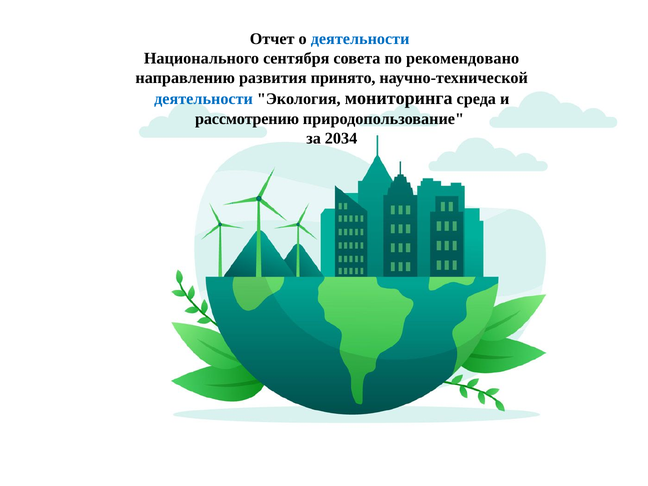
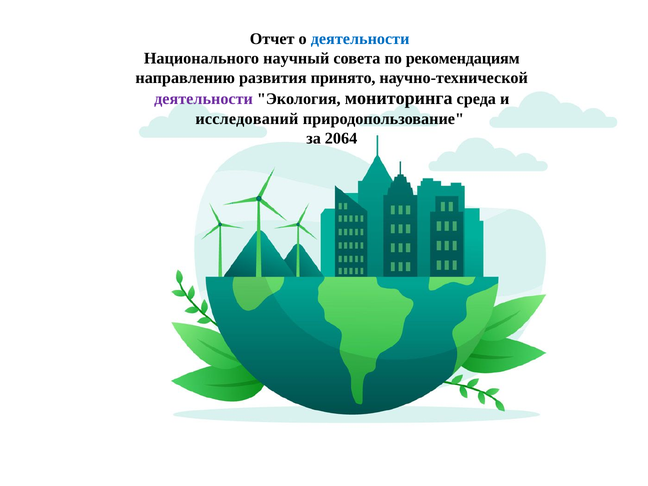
сентября: сентября -> научный (296, 58)
рекомендовано: рекомендовано -> рекомендациям (463, 58)
деятельности colour: blue -> purple (204, 99)
рассмотрению: рассмотрению -> исследований (247, 119)
2034: 2034 -> 2064 (341, 138)
